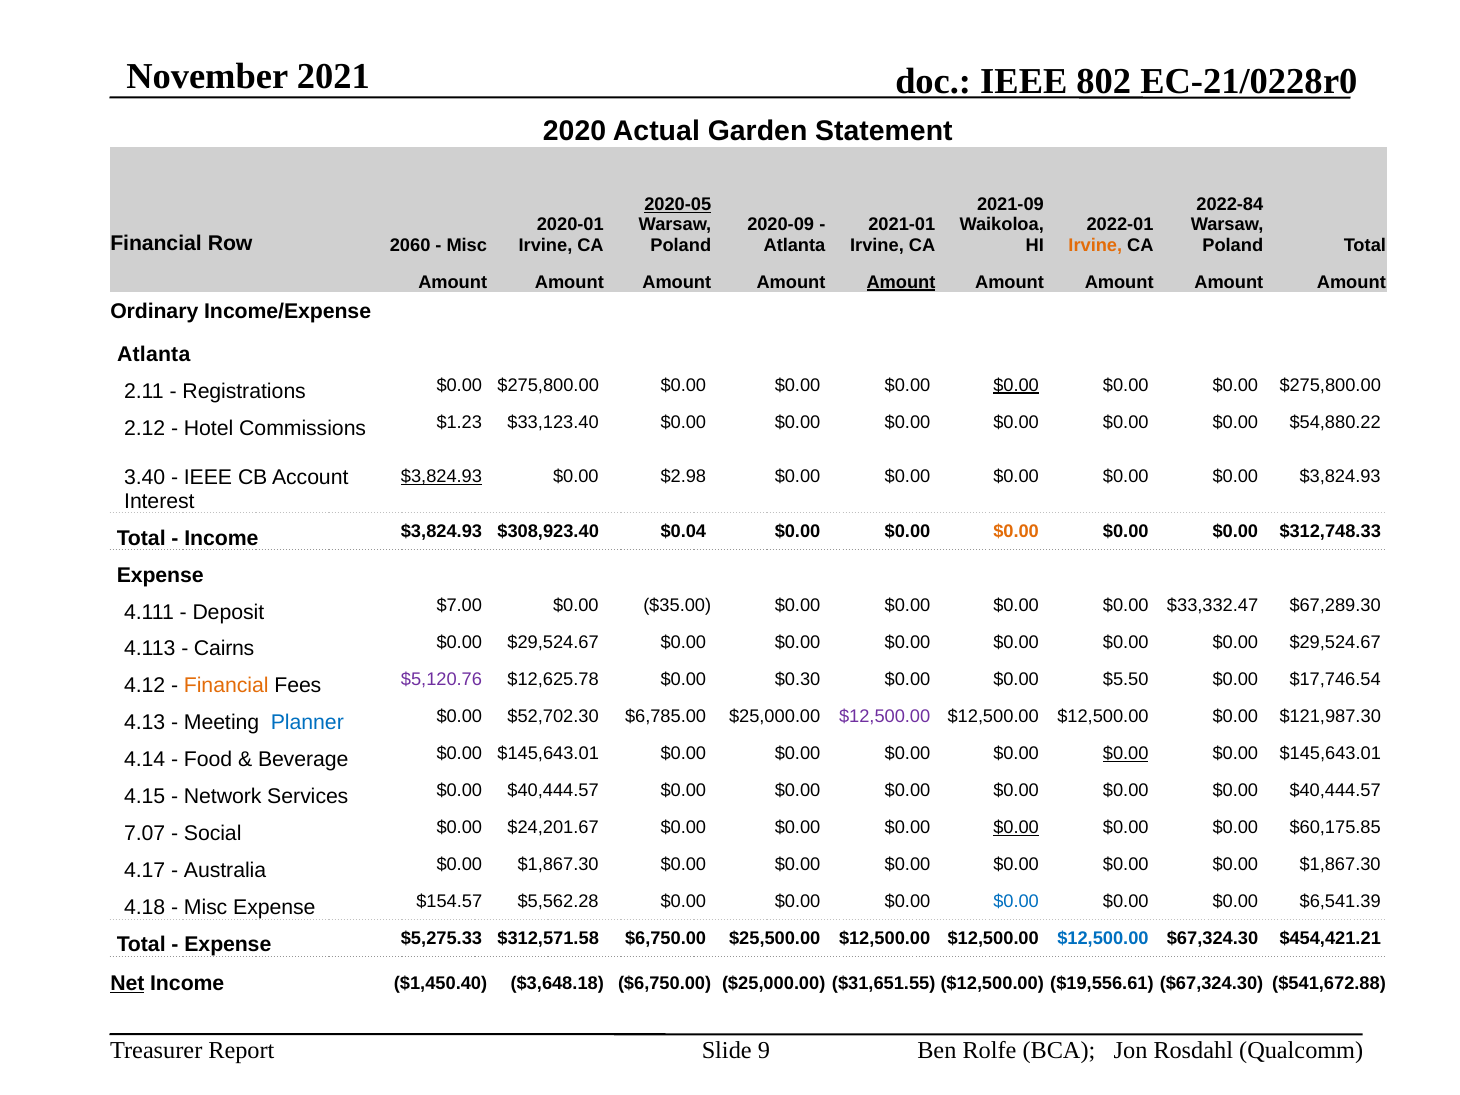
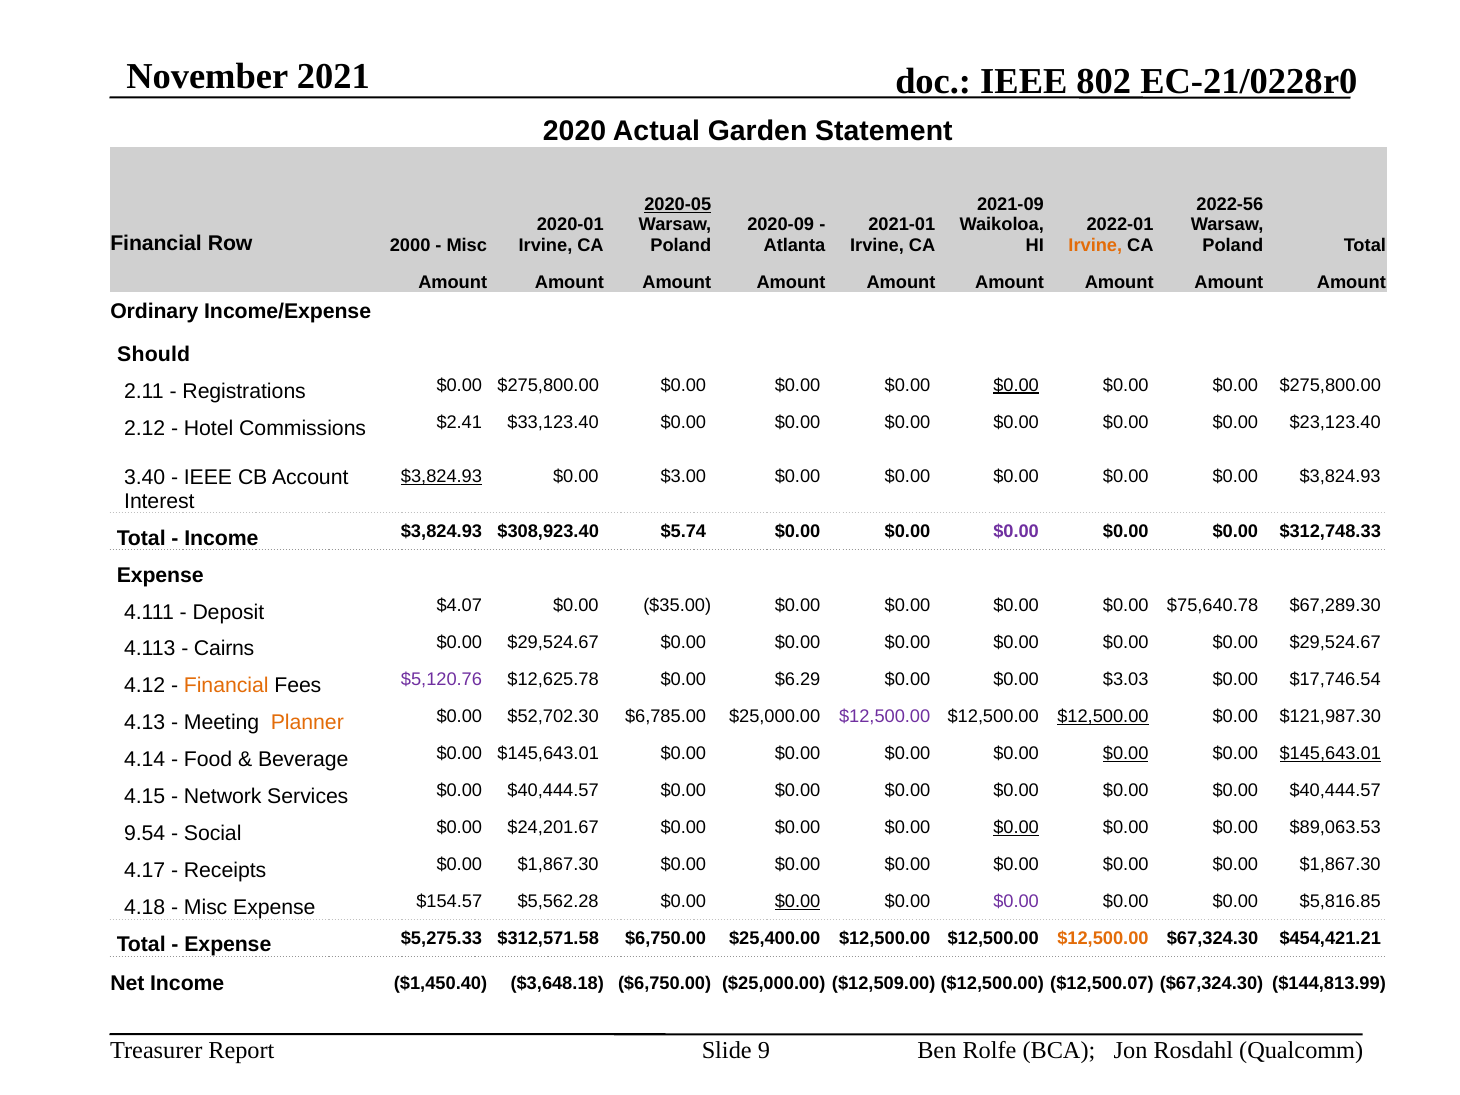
2022-84: 2022-84 -> 2022-56 (1230, 204)
2060: 2060 -> 2000 (410, 245)
Amount underline: present -> none (901, 282)
Atlanta: Atlanta -> Should (154, 355)
$1.23: $1.23 -> $2.41 (459, 422)
$54,880.22: $54,880.22 -> $23,123.40 (1335, 422)
$2.98: $2.98 -> $3.00 (683, 477)
$0.04: $0.04 -> $5.74 (683, 532)
$0.00 colour: orange -> purple (1016, 532)
$7.00: $7.00 -> $4.07 (459, 606)
$33,332.47: $33,332.47 -> $75,640.78 (1213, 606)
$0.30: $0.30 -> $6.29 (798, 680)
$5.50: $5.50 -> $3.03 (1126, 680)
Planner colour: blue -> orange (307, 723)
$12,500.00 underline: none -> present (1103, 716)
$145,643.01 underline: none -> present (1330, 753)
7.07: 7.07 -> 9.54 (145, 834)
$60,175.85: $60,175.85 -> $89,063.53 (1335, 827)
Australia: Australia -> Receipts (225, 871)
$0.00 underline: none -> present (798, 901)
$0.00 colour: blue -> purple (1016, 901)
$6,541.39: $6,541.39 -> $5,816.85 (1340, 901)
$25,500.00: $25,500.00 -> $25,400.00 (775, 938)
$12,500.00 colour: blue -> orange (1103, 938)
Net underline: present -> none (127, 983)
$31,651.55: $31,651.55 -> $12,509.00 (884, 983)
$19,556.61: $19,556.61 -> $12,500.07 (1102, 983)
$541,672.88: $541,672.88 -> $144,813.99 (1329, 983)
